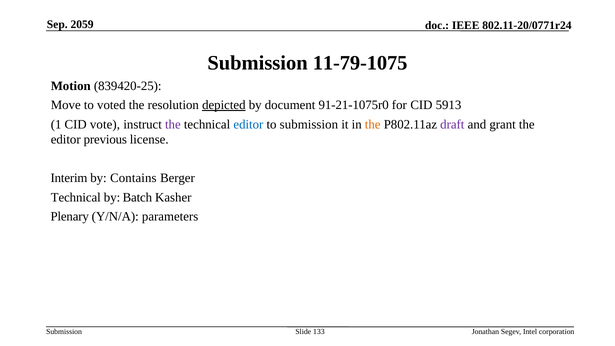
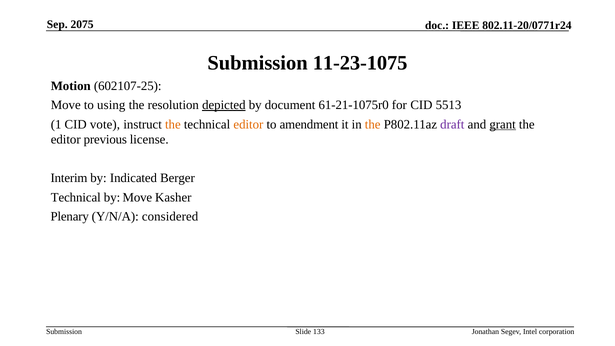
2059: 2059 -> 2075 (82, 24)
11-79-1075: 11-79-1075 -> 11-23-1075 (360, 63)
839420-25: 839420-25 -> 602107-25 (128, 86)
voted: voted -> using (111, 105)
91-21-1075r0: 91-21-1075r0 -> 61-21-1075r0 (354, 105)
5913: 5913 -> 5513 (448, 105)
the colour: purple -> orange (173, 124)
editor colour: blue -> orange (248, 124)
to submission: submission -> amendment (309, 124)
grant underline: none -> present (503, 124)
Contains: Contains -> Indicated (133, 178)
by Batch: Batch -> Move (137, 197)
parameters: parameters -> considered (170, 217)
